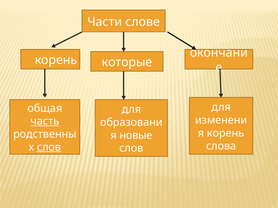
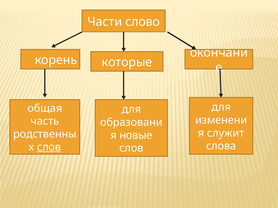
слове: слове -> слово (143, 22)
часть underline: present -> none (45, 121)
корень: корень -> служит (226, 133)
